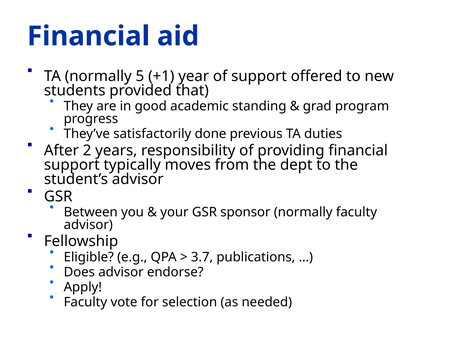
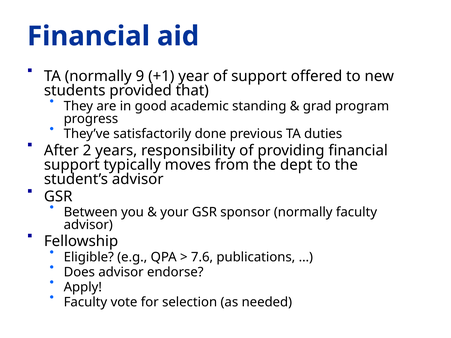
5: 5 -> 9 (140, 76)
3.7: 3.7 -> 7.6 (202, 257)
